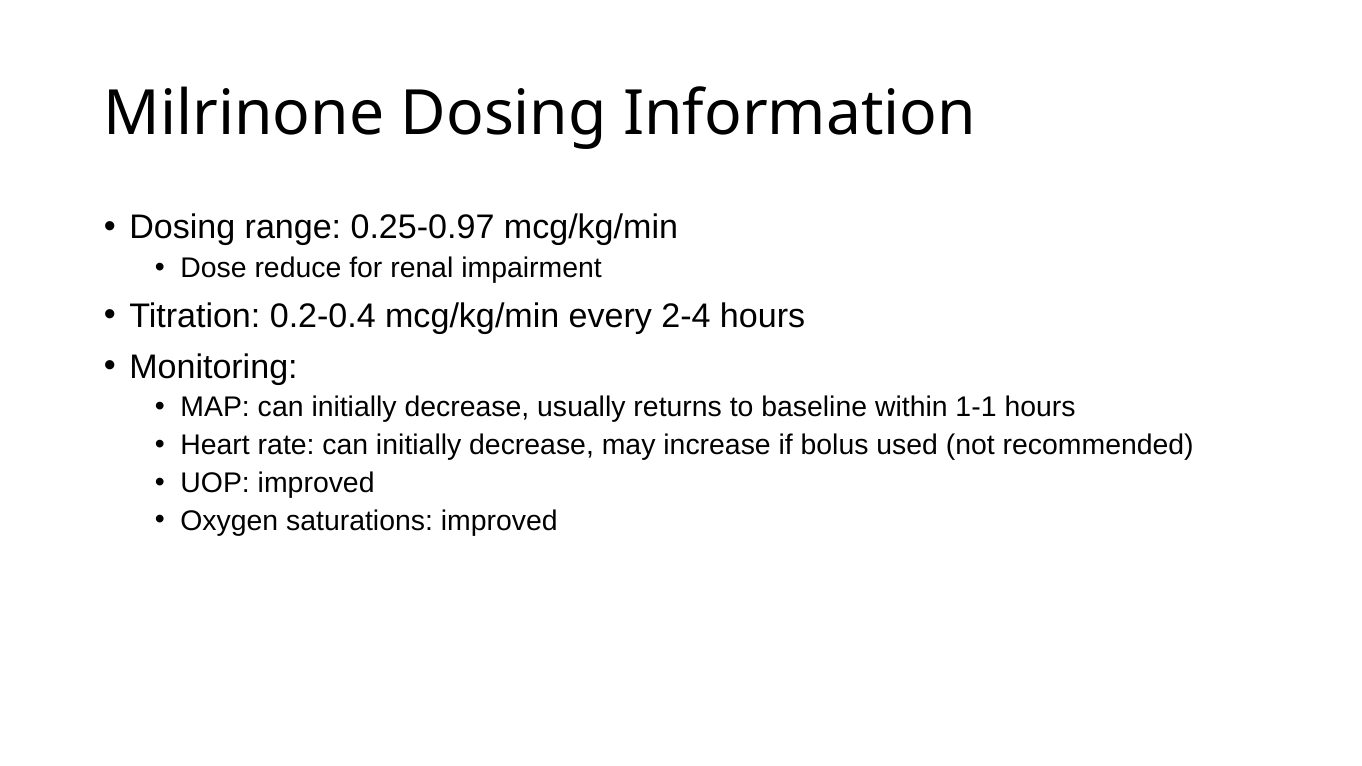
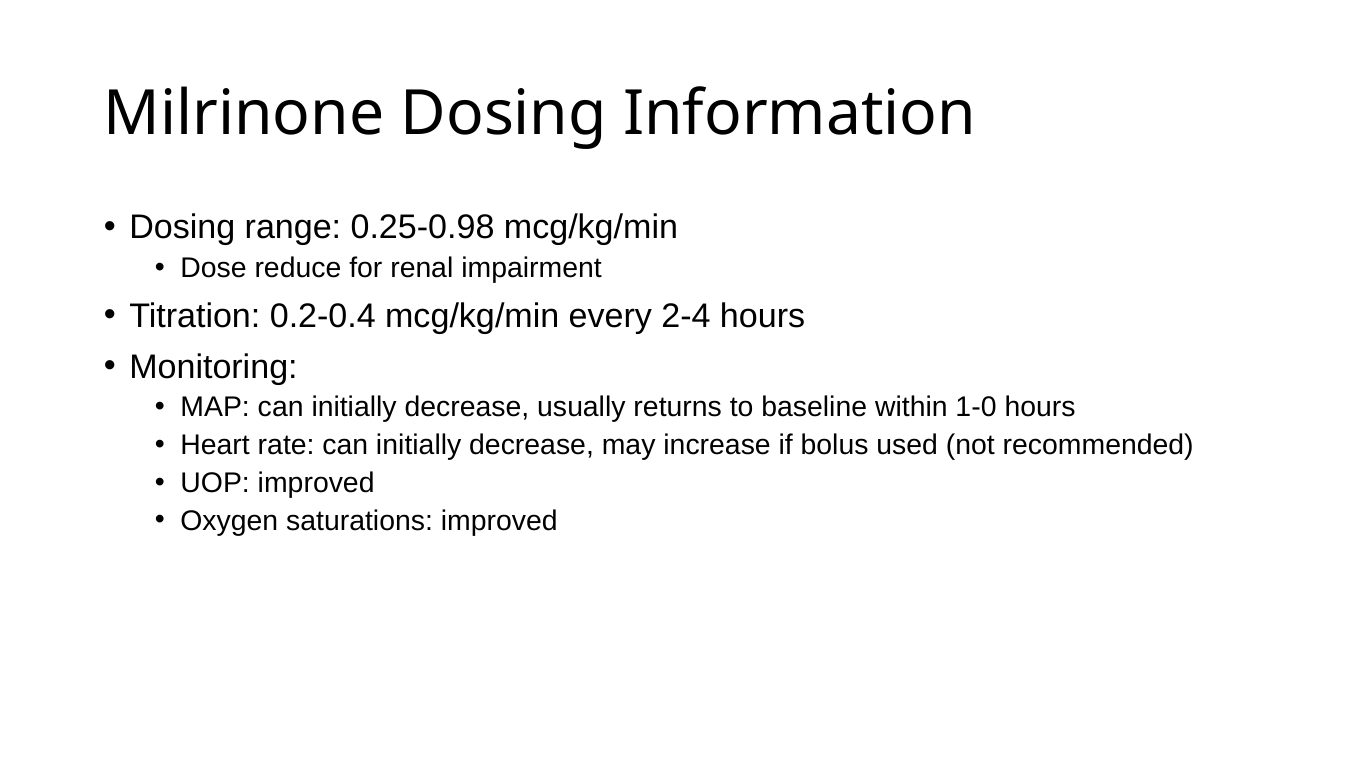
0.25-0.97: 0.25-0.97 -> 0.25-0.98 (423, 227)
1-1: 1-1 -> 1-0 (976, 408)
